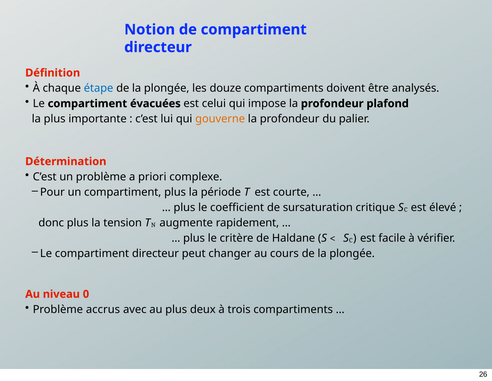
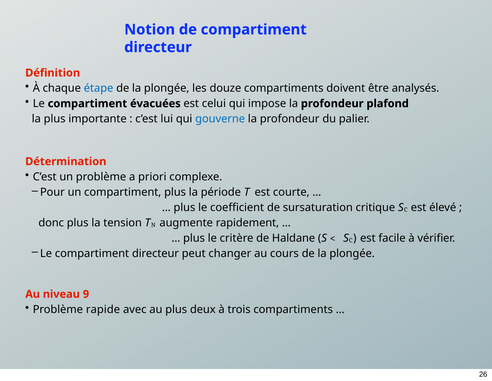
gouverne colour: orange -> blue (220, 119)
0: 0 -> 9 (86, 294)
accrus: accrus -> rapide (103, 310)
